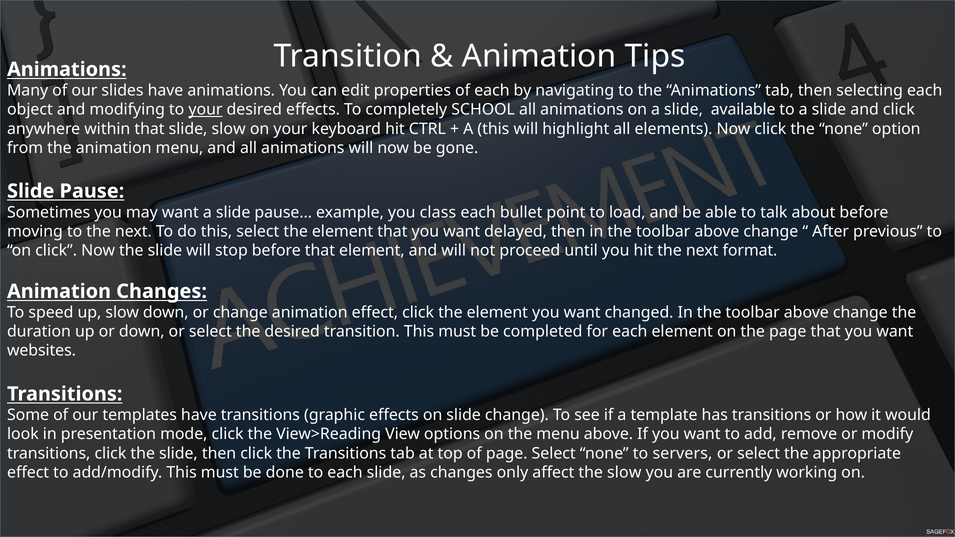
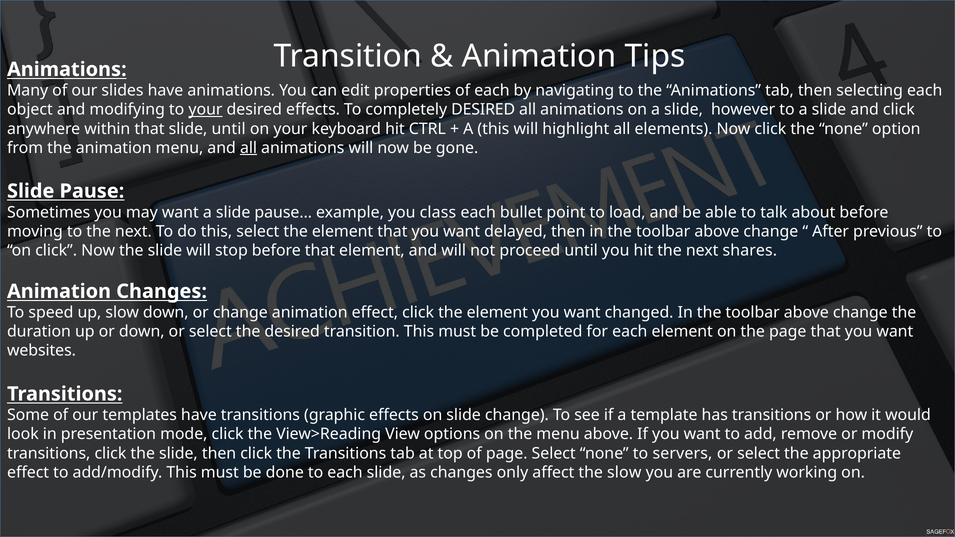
completely SCHOOL: SCHOOL -> DESIRED (483, 110)
available: available -> however (743, 110)
slide slow: slow -> until (229, 129)
all underline: none -> present (249, 148)
format: format -> shares (750, 251)
